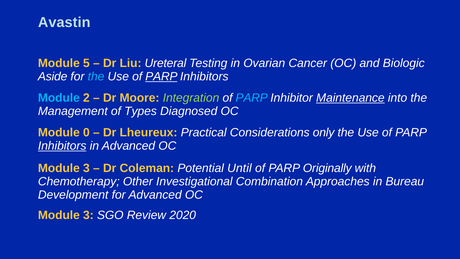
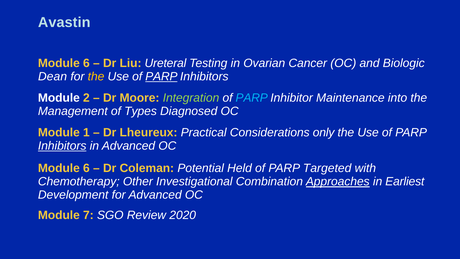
5: 5 -> 6 (86, 63)
Aside: Aside -> Dean (53, 77)
the colour: light blue -> yellow (96, 77)
Module colour: light blue -> white (59, 98)
Maintenance underline: present -> none (350, 98)
0: 0 -> 1 (86, 132)
3: 3 -> 6 (86, 168)
Until: Until -> Held (240, 168)
Originally: Originally -> Targeted (327, 168)
Approaches underline: none -> present (338, 181)
Bureau: Bureau -> Earliest (405, 181)
3: 3 -> 7 (88, 215)
